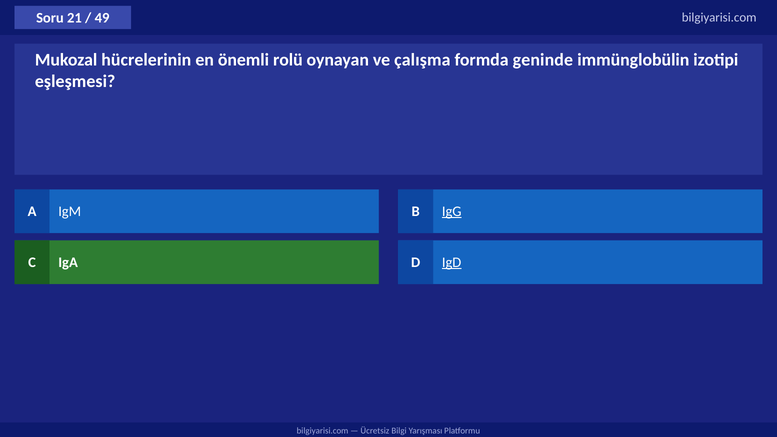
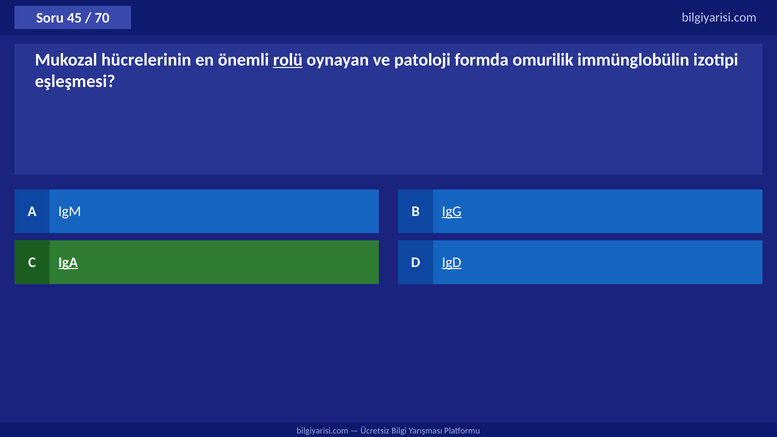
21: 21 -> 45 (74, 18)
49: 49 -> 70 (102, 18)
rolü underline: none -> present (288, 60)
çalışma: çalışma -> patoloji (422, 60)
geninde: geninde -> omurilik (543, 60)
IgA underline: none -> present (68, 262)
